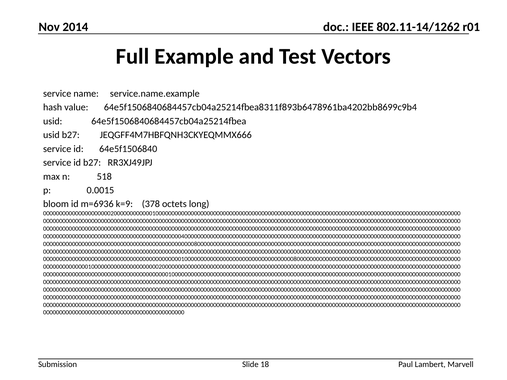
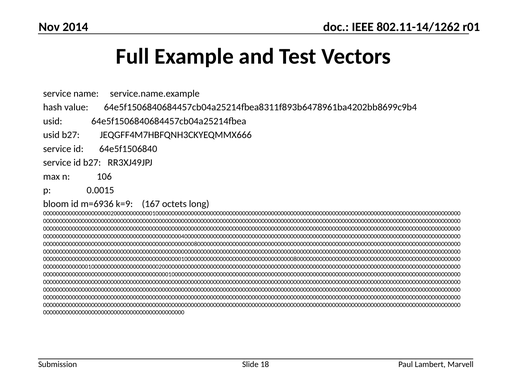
518: 518 -> 106 (104, 177)
378: 378 -> 167 (151, 204)
